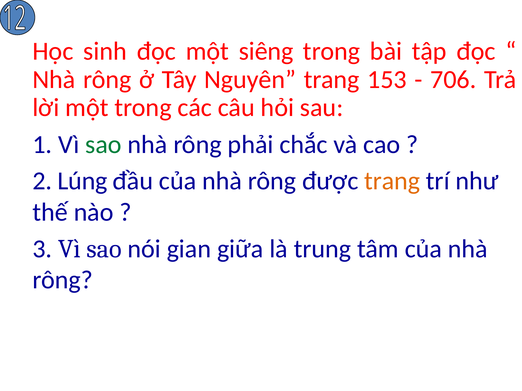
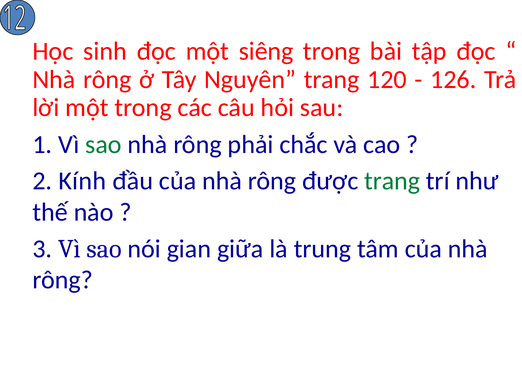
153: 153 -> 120 (387, 80)
706: 706 -> 126 (453, 80)
Lúng: Lúng -> Kính (82, 181)
trang colour: orange -> green (392, 181)
